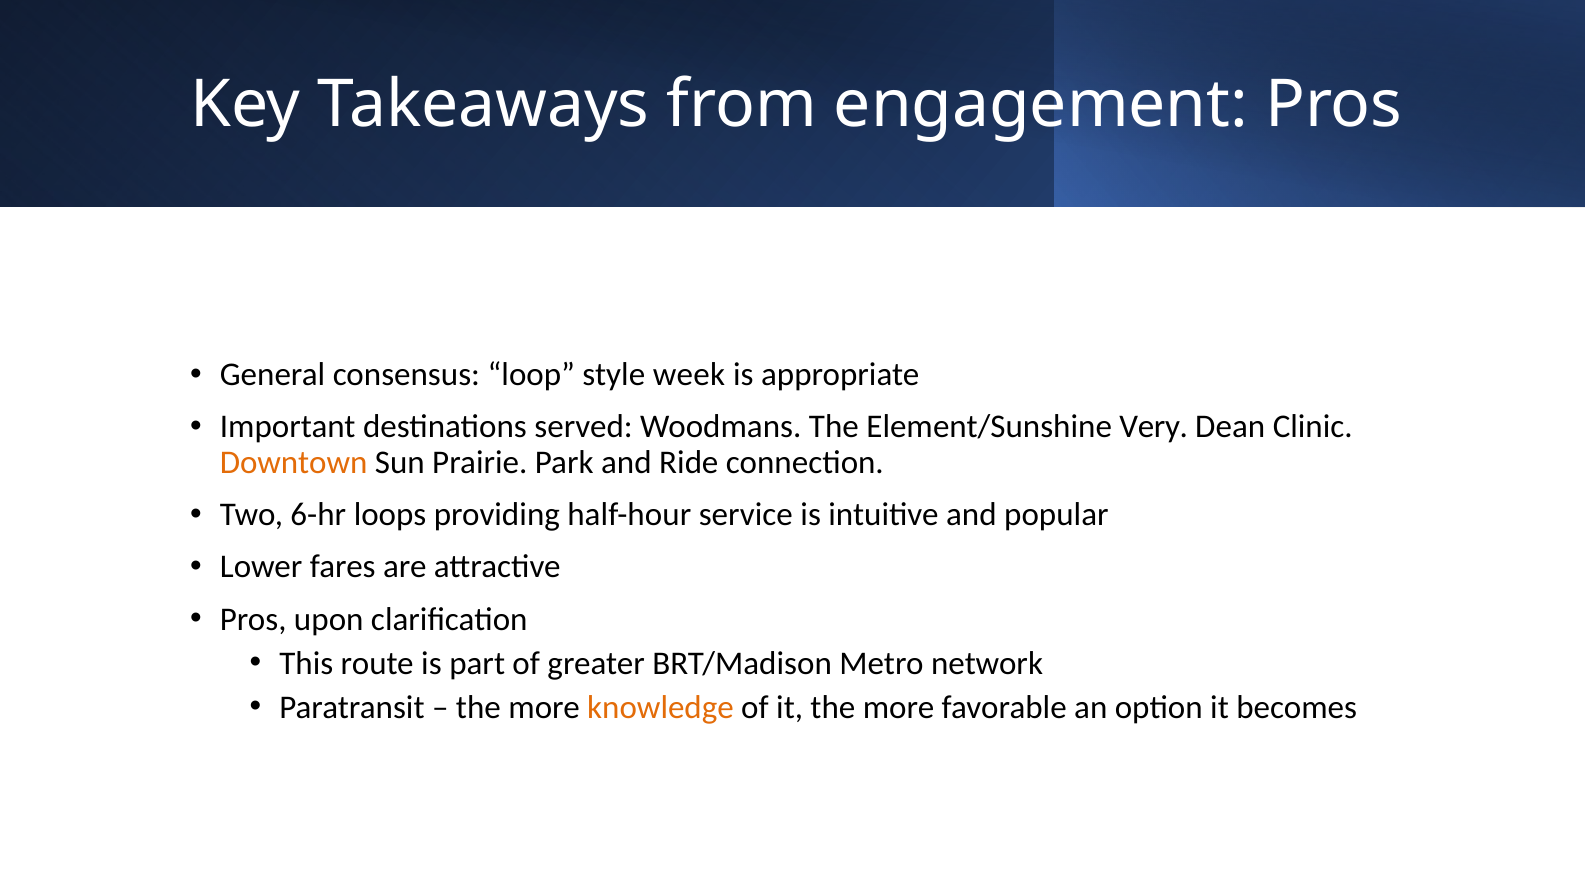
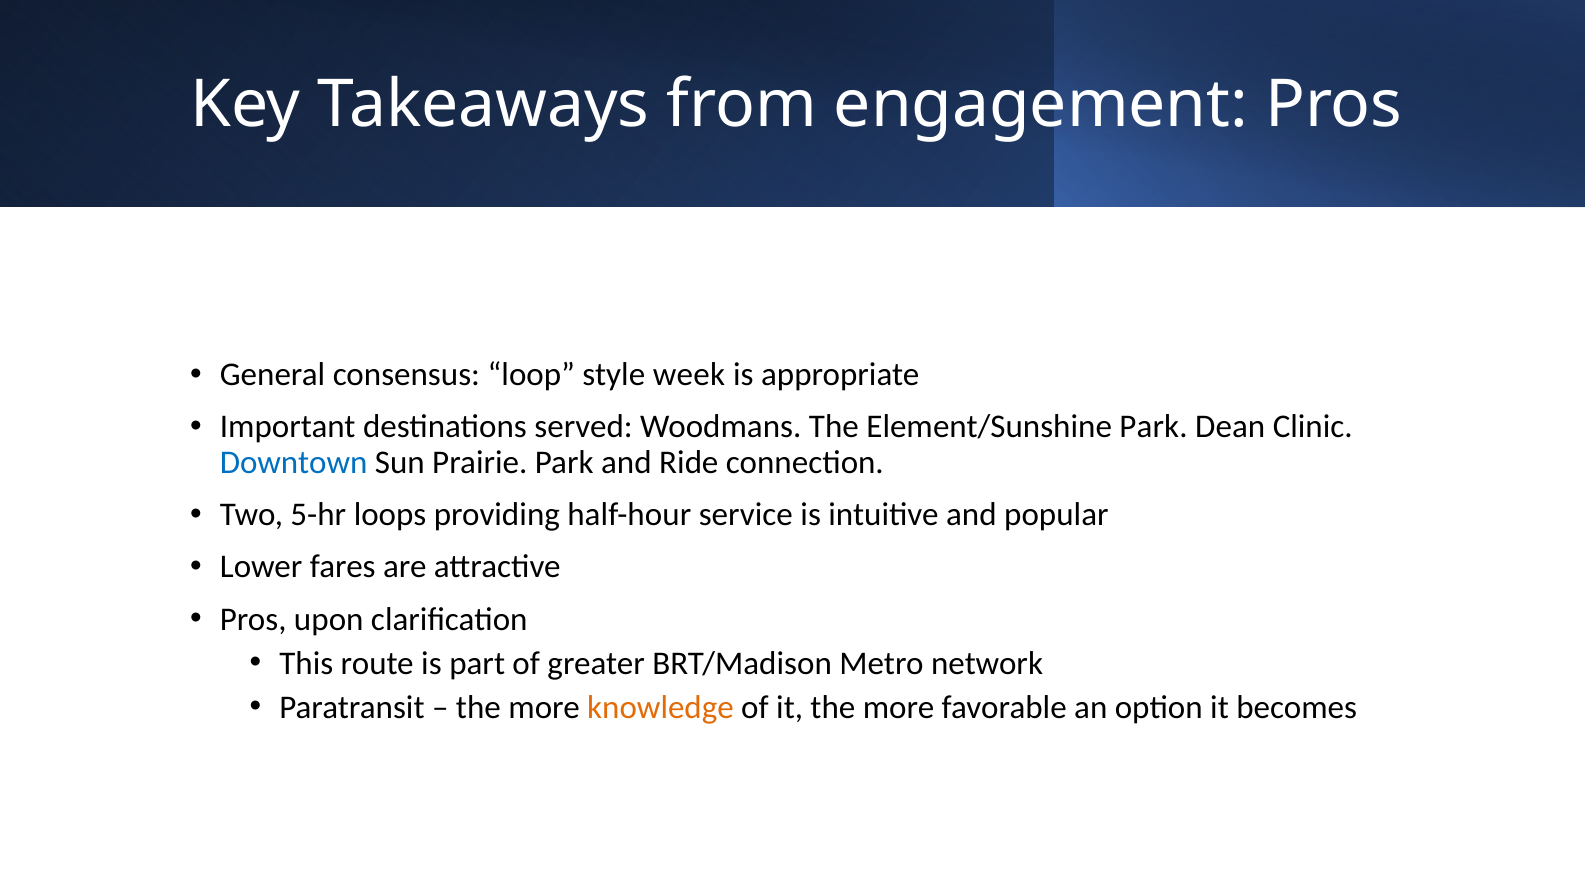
Element/Sunshine Very: Very -> Park (1153, 427)
Downtown colour: orange -> blue (294, 462)
6-hr: 6-hr -> 5-hr (318, 514)
